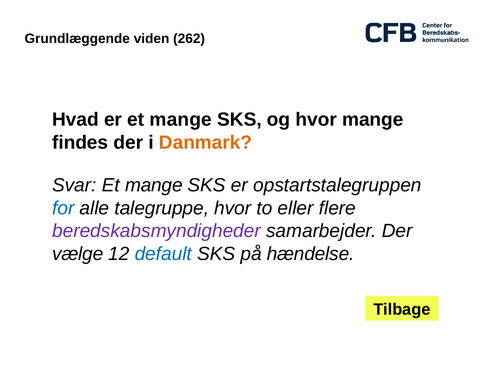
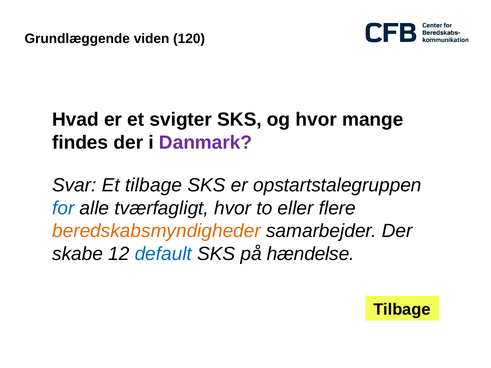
262: 262 -> 120 (189, 39)
er et mange: mange -> svigter (181, 120)
Danmark colour: orange -> purple (206, 143)
Svar Et mange: mange -> tilbage (154, 185)
talegruppe: talegruppe -> tværfagligt (162, 208)
beredskabsmyndigheder colour: purple -> orange (157, 231)
vælge: vælge -> skabe (78, 254)
